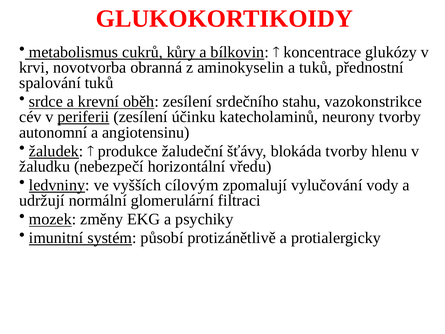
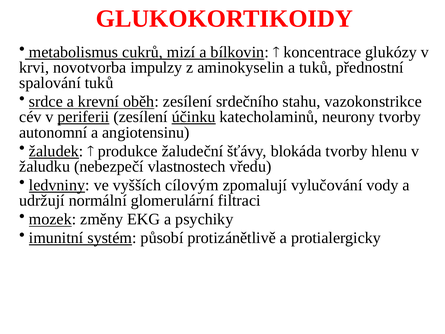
kůry: kůry -> mizí (181, 52)
obranná: obranná -> impulzy (156, 67)
účinku underline: none -> present (194, 117)
horizontální: horizontální -> vlastnostech (187, 166)
